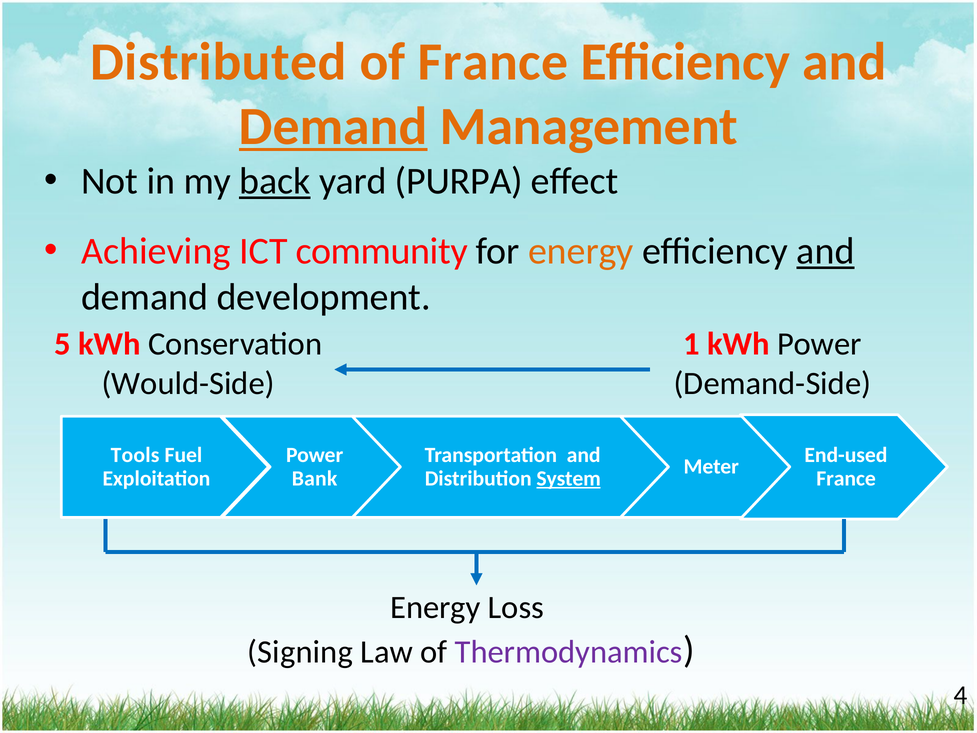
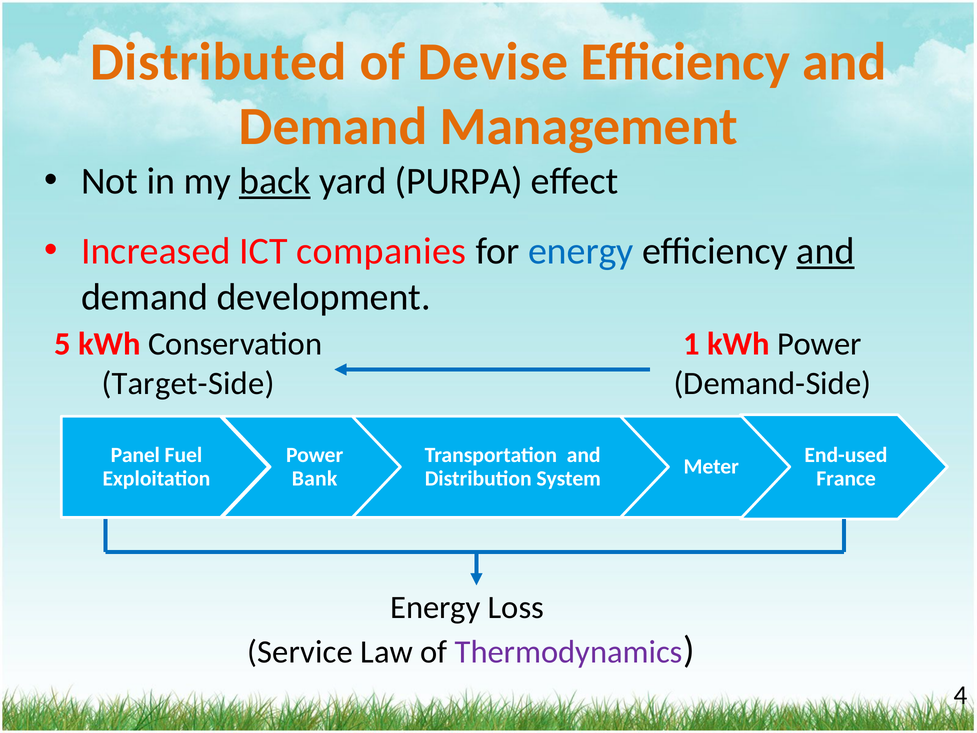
of France: France -> Devise (493, 62)
Demand underline: present -> none (333, 126)
Achieving: Achieving -> Increased (156, 251)
community: community -> companies (381, 251)
energy colour: orange -> blue (581, 251)
Would-Side: Would-Side -> Target-Side (188, 383)
Tools: Tools -> Panel (135, 455)
System underline: present -> none (569, 478)
Signing: Signing -> Service (300, 652)
